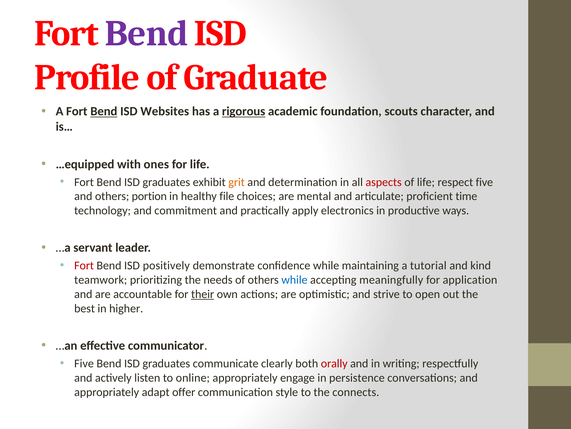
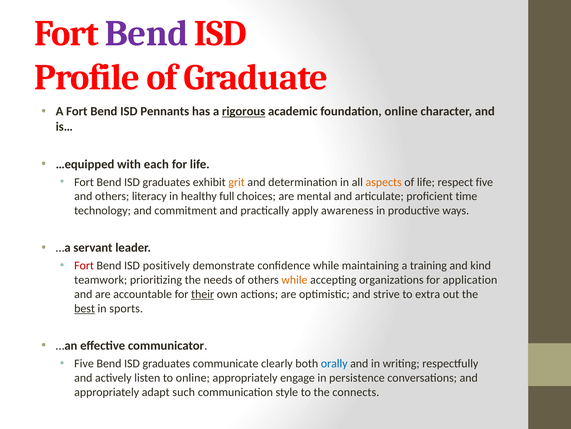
Bend underline: present -> none (104, 111)
Websites: Websites -> Pennants (165, 111)
foundation scouts: scouts -> online (401, 111)
ones: ones -> each (156, 164)
aspects colour: red -> orange (384, 182)
portion: portion -> literacy (149, 196)
file: file -> full (227, 196)
electronics: electronics -> awareness (347, 210)
tutorial: tutorial -> training (428, 265)
while colour: blue -> orange (294, 279)
meaningfully: meaningfully -> organizations (391, 279)
open: open -> extra (428, 294)
best underline: none -> present (85, 308)
higher: higher -> sports (126, 308)
orally colour: red -> blue (334, 363)
offer: offer -> such (184, 391)
